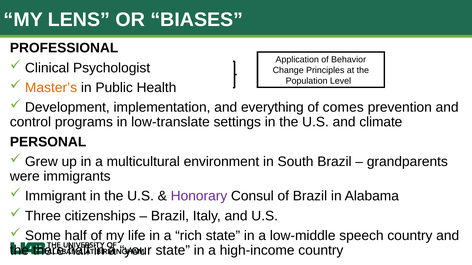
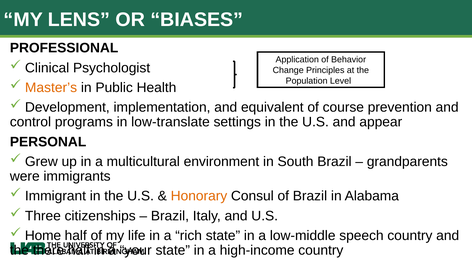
everything: everything -> equivalent (272, 107)
comes: comes -> course (343, 107)
climate: climate -> appear (381, 122)
Honorary colour: purple -> orange (199, 196)
Some: Some -> Home (43, 236)
